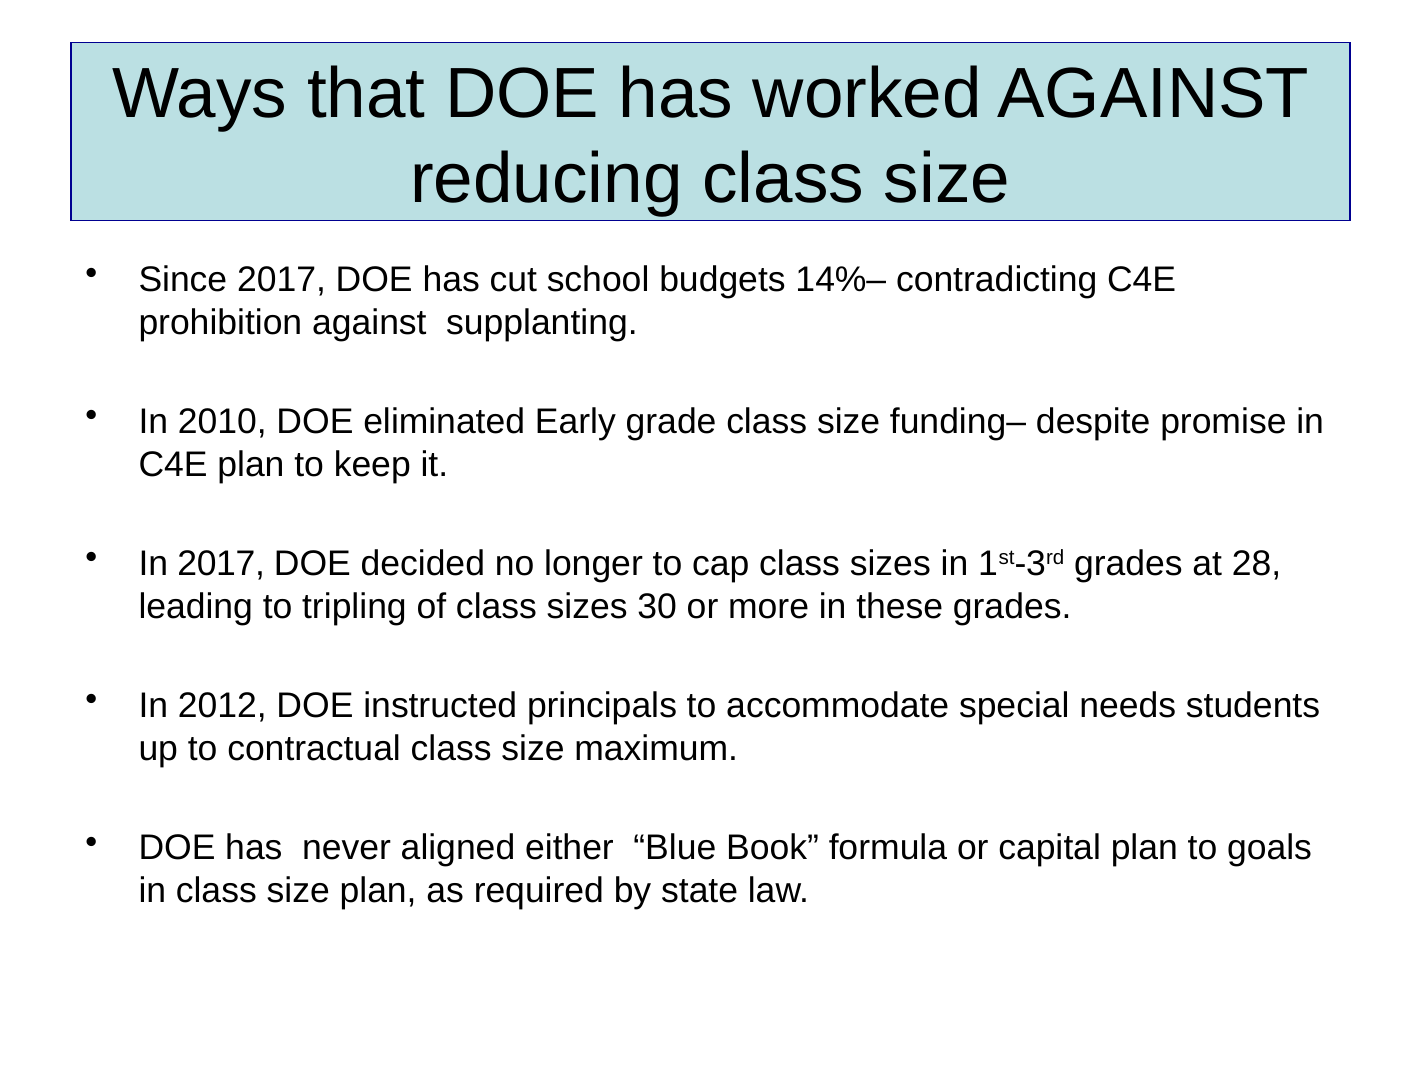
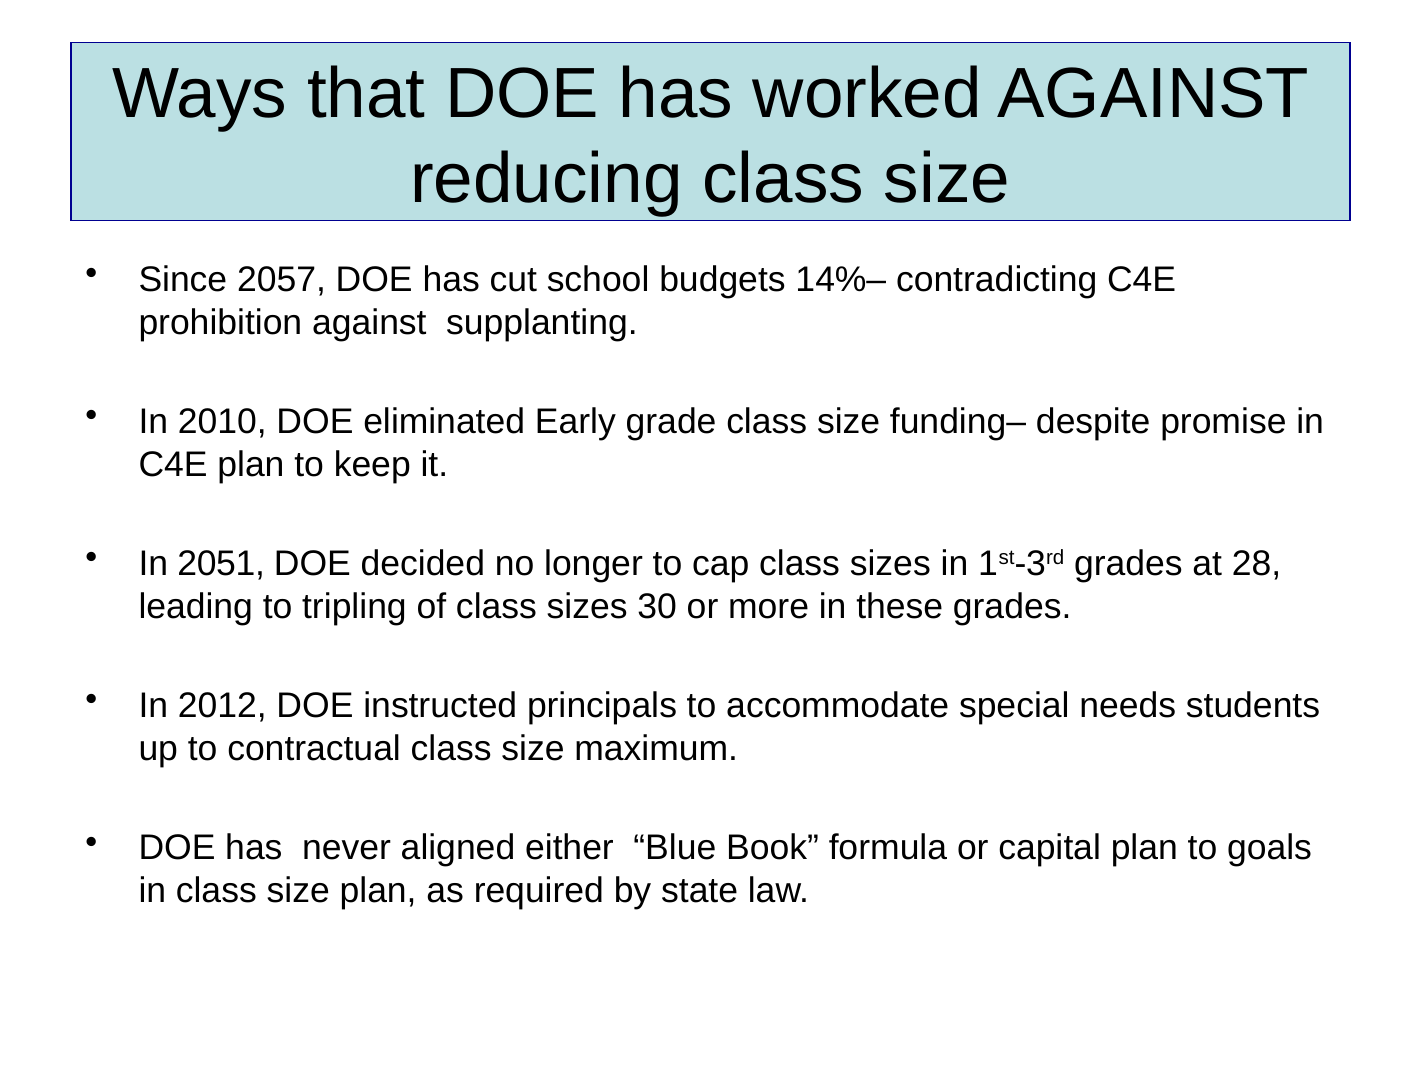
Since 2017: 2017 -> 2057 (281, 280)
In 2017: 2017 -> 2051 (221, 564)
